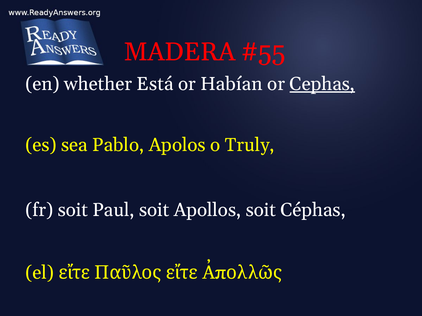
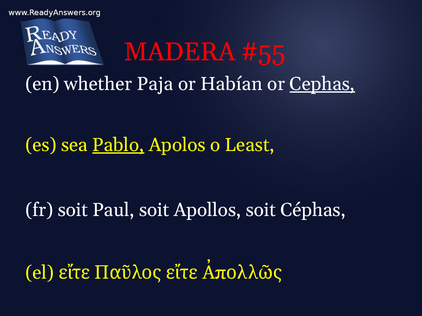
Está: Está -> Paja (155, 84)
Pablo underline: none -> present (118, 145)
Truly: Truly -> Least (250, 145)
